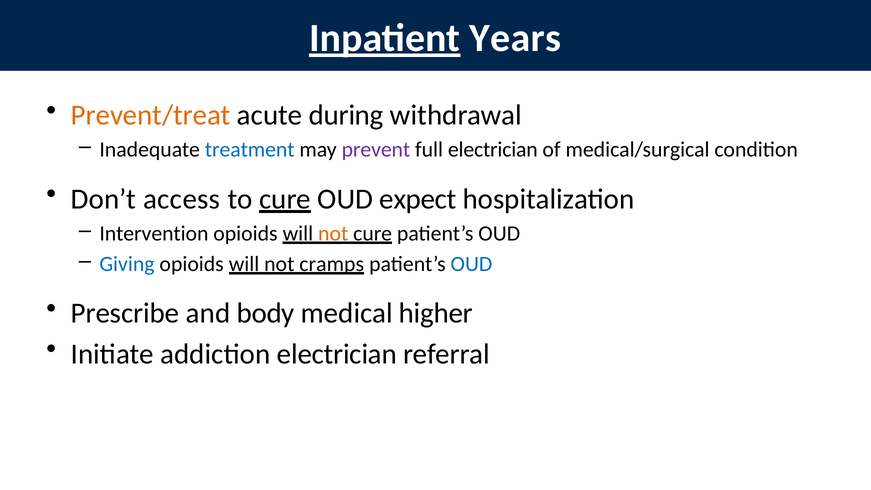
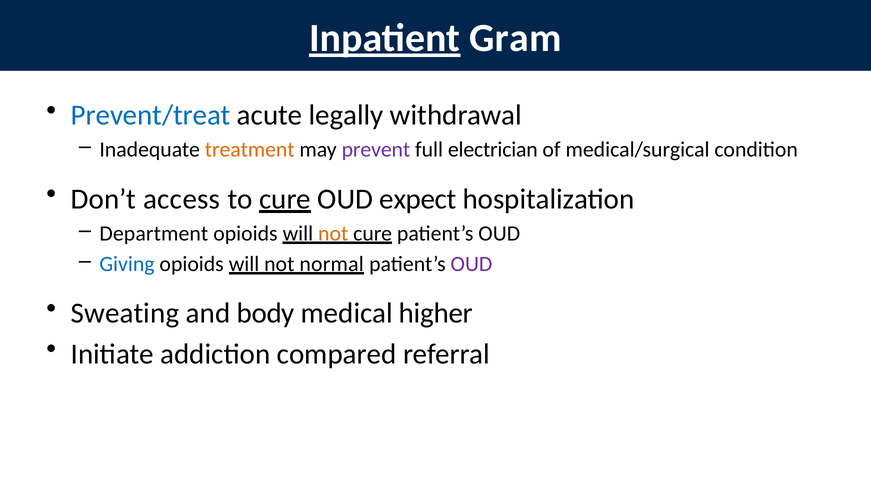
Years: Years -> Gram (515, 38)
Prevent/treat colour: orange -> blue (151, 115)
during: during -> legally (346, 115)
treatment colour: blue -> orange (250, 149)
Intervention: Intervention -> Department (154, 233)
cramps: cramps -> normal (332, 264)
OUD colour: blue -> purple (471, 264)
Prescribe: Prescribe -> Sweating (125, 313)
addiction electrician: electrician -> compared (337, 354)
